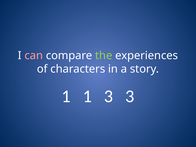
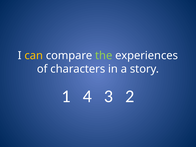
can colour: pink -> yellow (34, 56)
1 1: 1 -> 4 (87, 96)
3 3: 3 -> 2 (130, 96)
